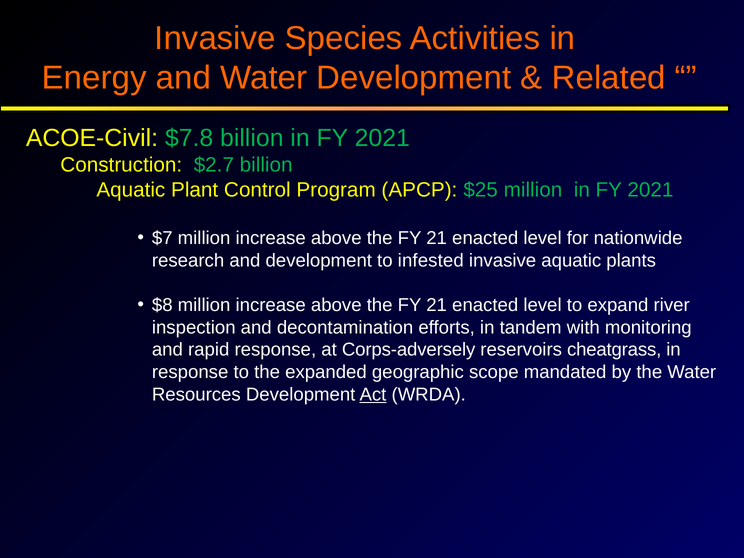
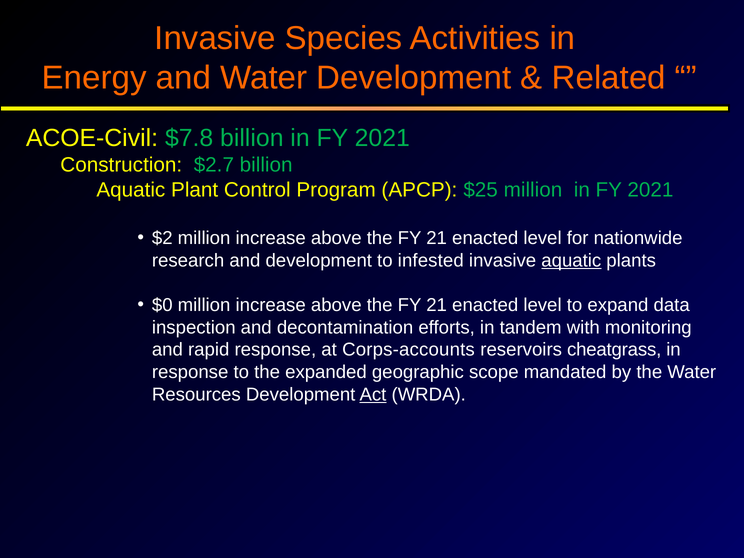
$7: $7 -> $2 (162, 238)
aquatic underline: none -> present (571, 260)
$8: $8 -> $0 (162, 305)
river: river -> data (672, 305)
Corps-adversely: Corps-adversely -> Corps-accounts (408, 350)
